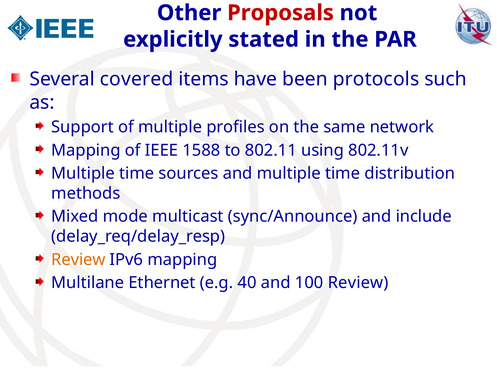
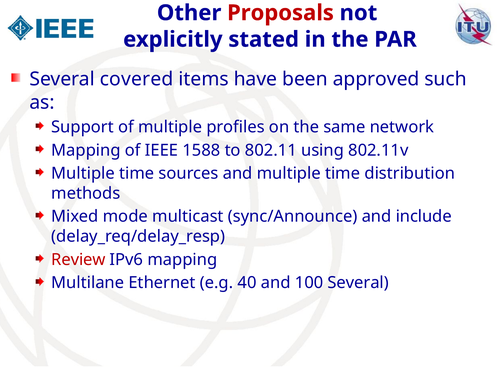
protocols: protocols -> approved (376, 79)
Review colour: orange -> red (78, 259)
100 Review: Review -> Several (358, 283)
